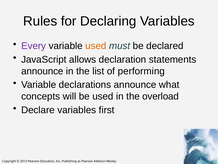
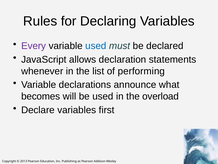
used colour: orange -> blue (96, 46)
announce: announce -> whenever (42, 71)
concepts: concepts -> becomes (41, 96)
